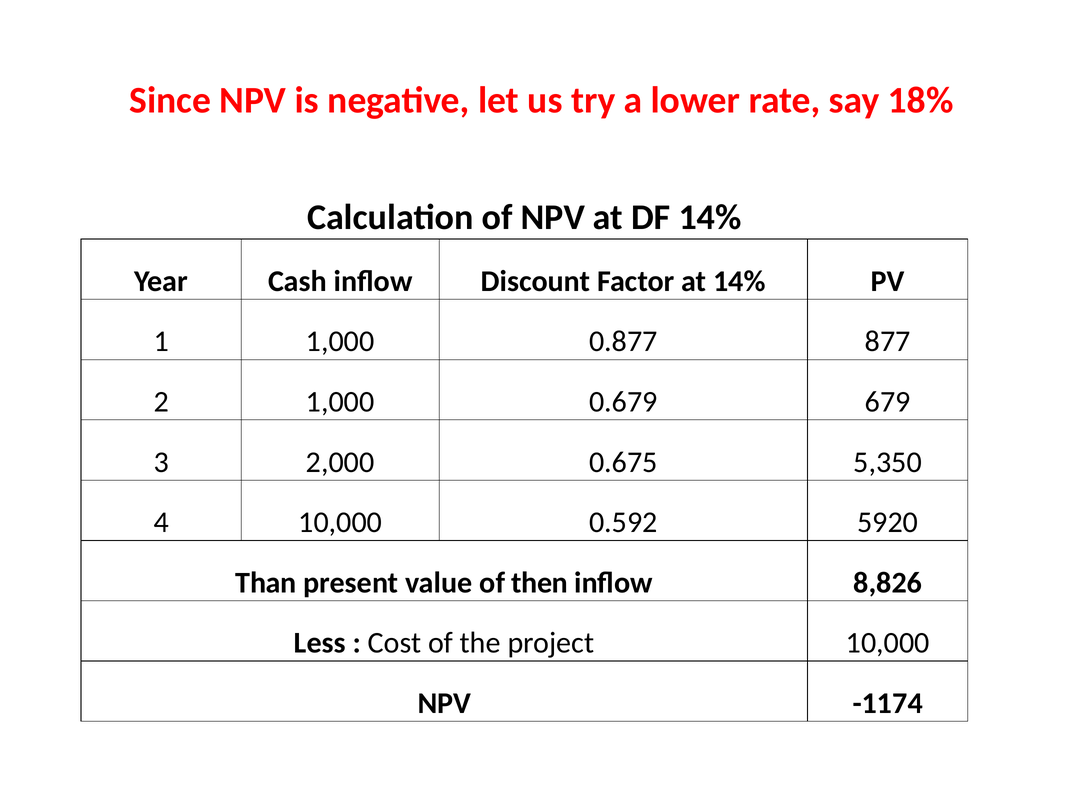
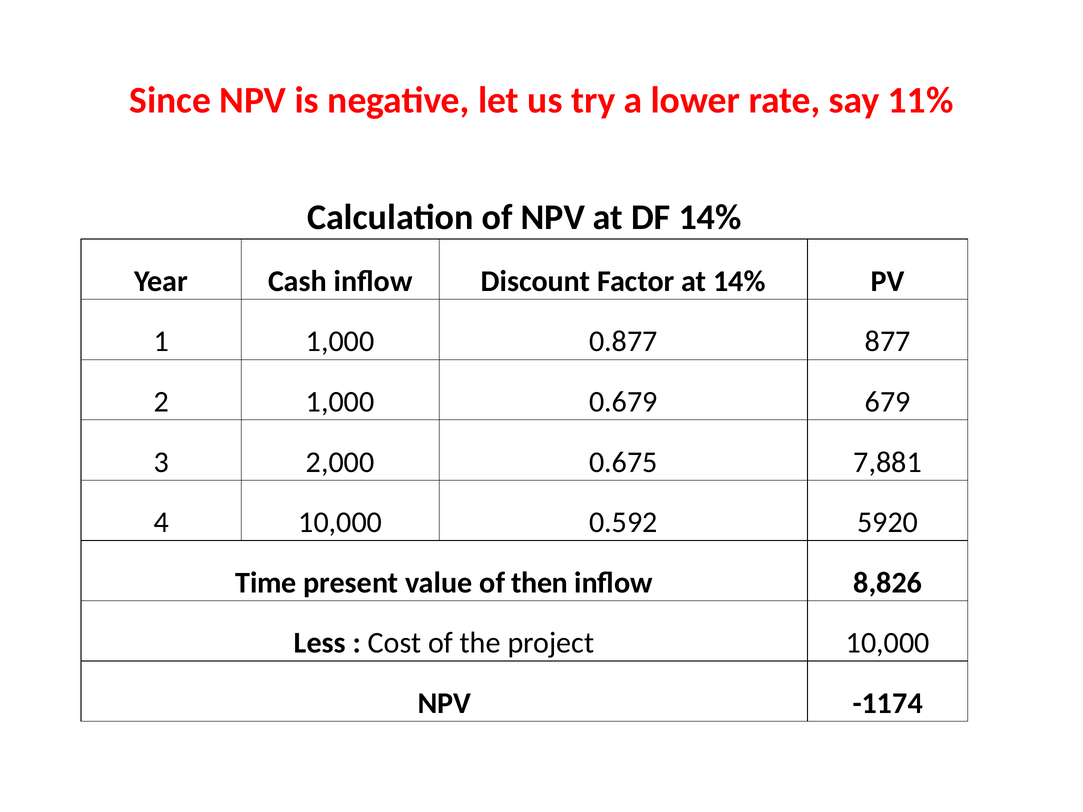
18%: 18% -> 11% (921, 101)
5,350: 5,350 -> 7,881 (888, 462)
Than: Than -> Time (266, 583)
